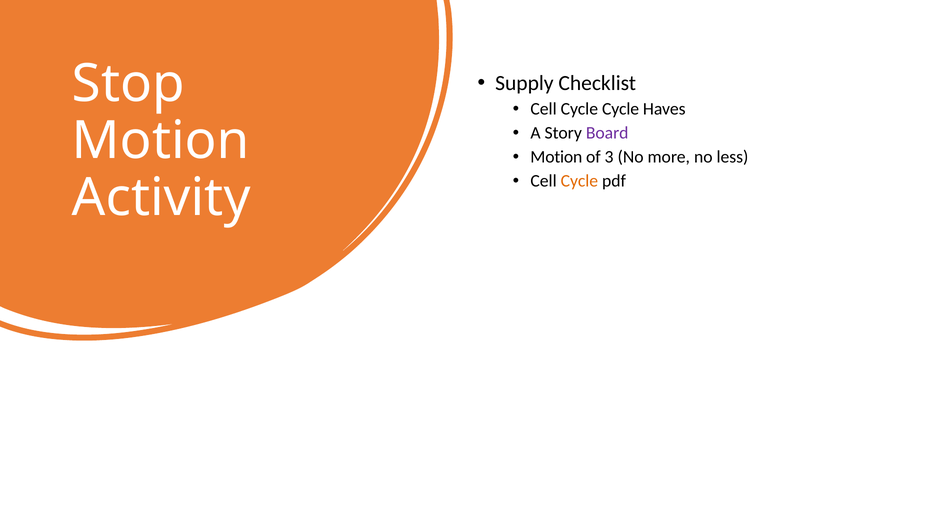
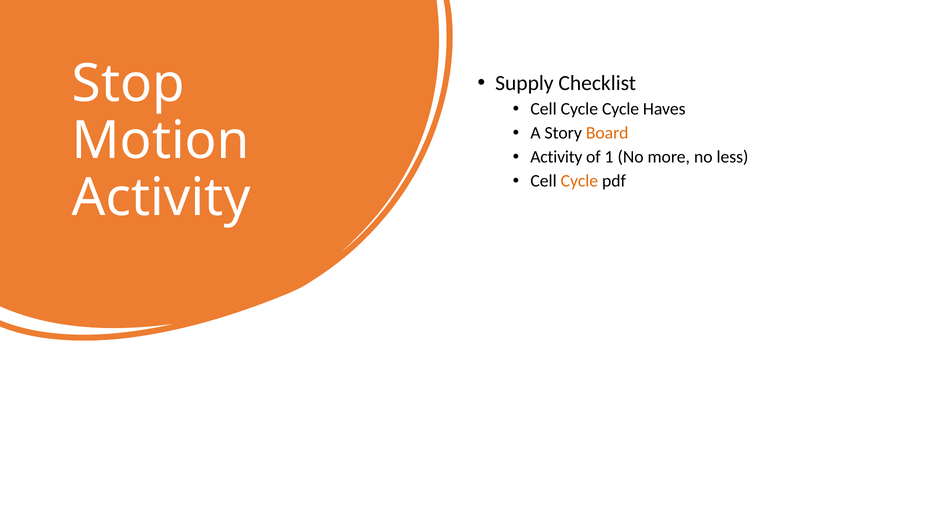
Board colour: purple -> orange (607, 133)
Motion: Motion -> Activity (556, 157)
3: 3 -> 1 (609, 157)
